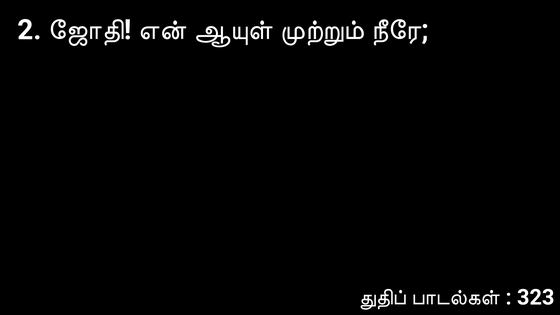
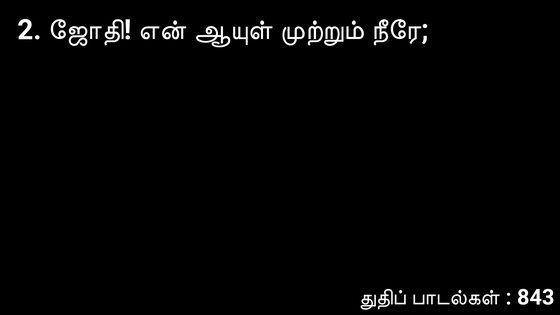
323: 323 -> 843 (536, 297)
